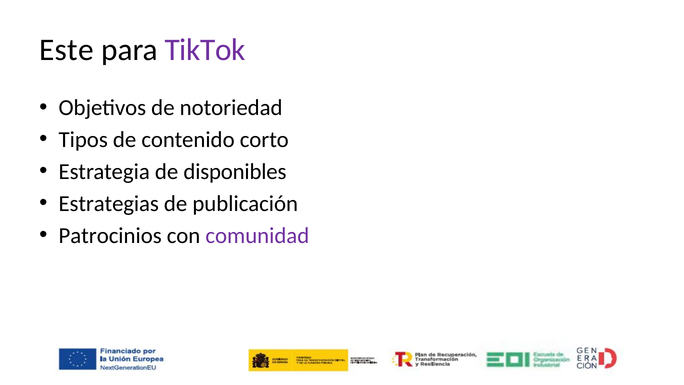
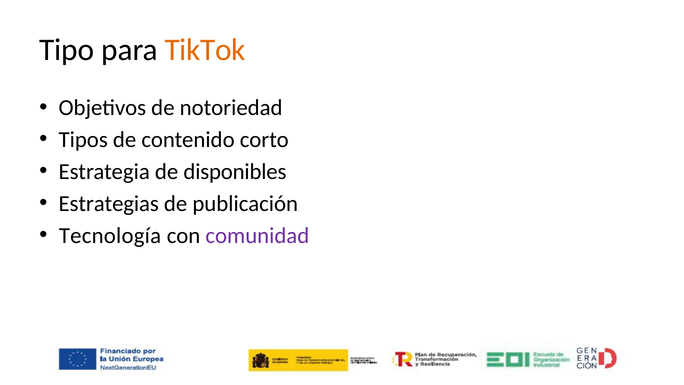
Este: Este -> Tipo (67, 50)
TikTok colour: purple -> orange (205, 50)
Patrocinios: Patrocinios -> Tecnología (110, 235)
